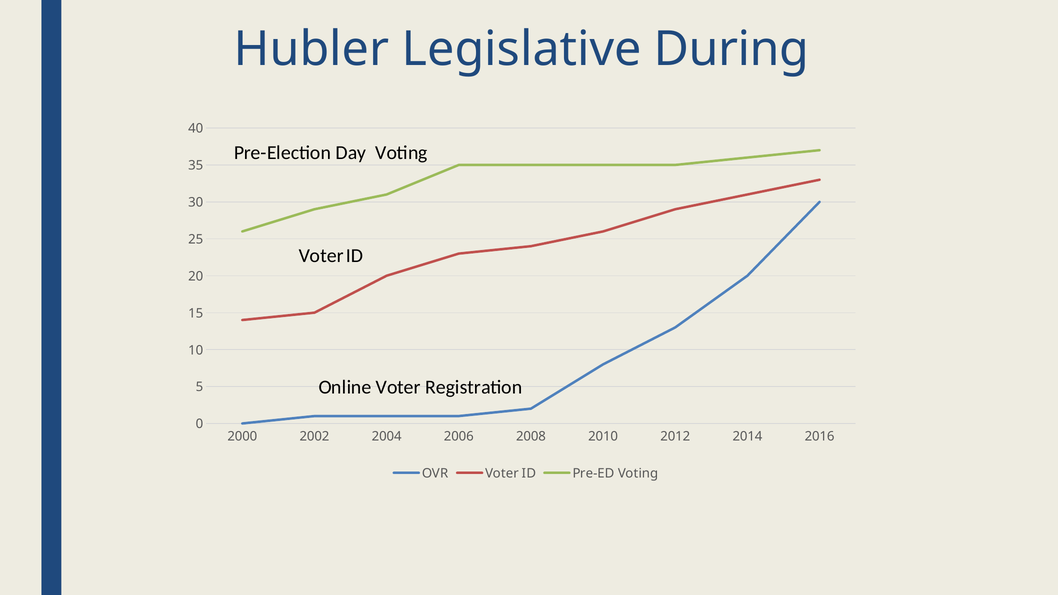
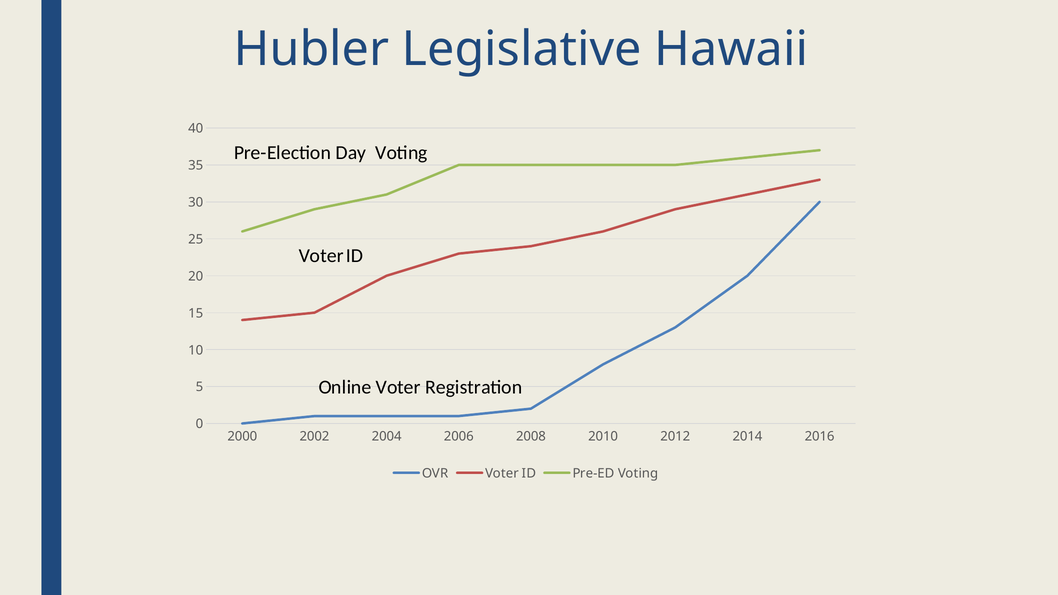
During: During -> Hawaii (731, 49)
